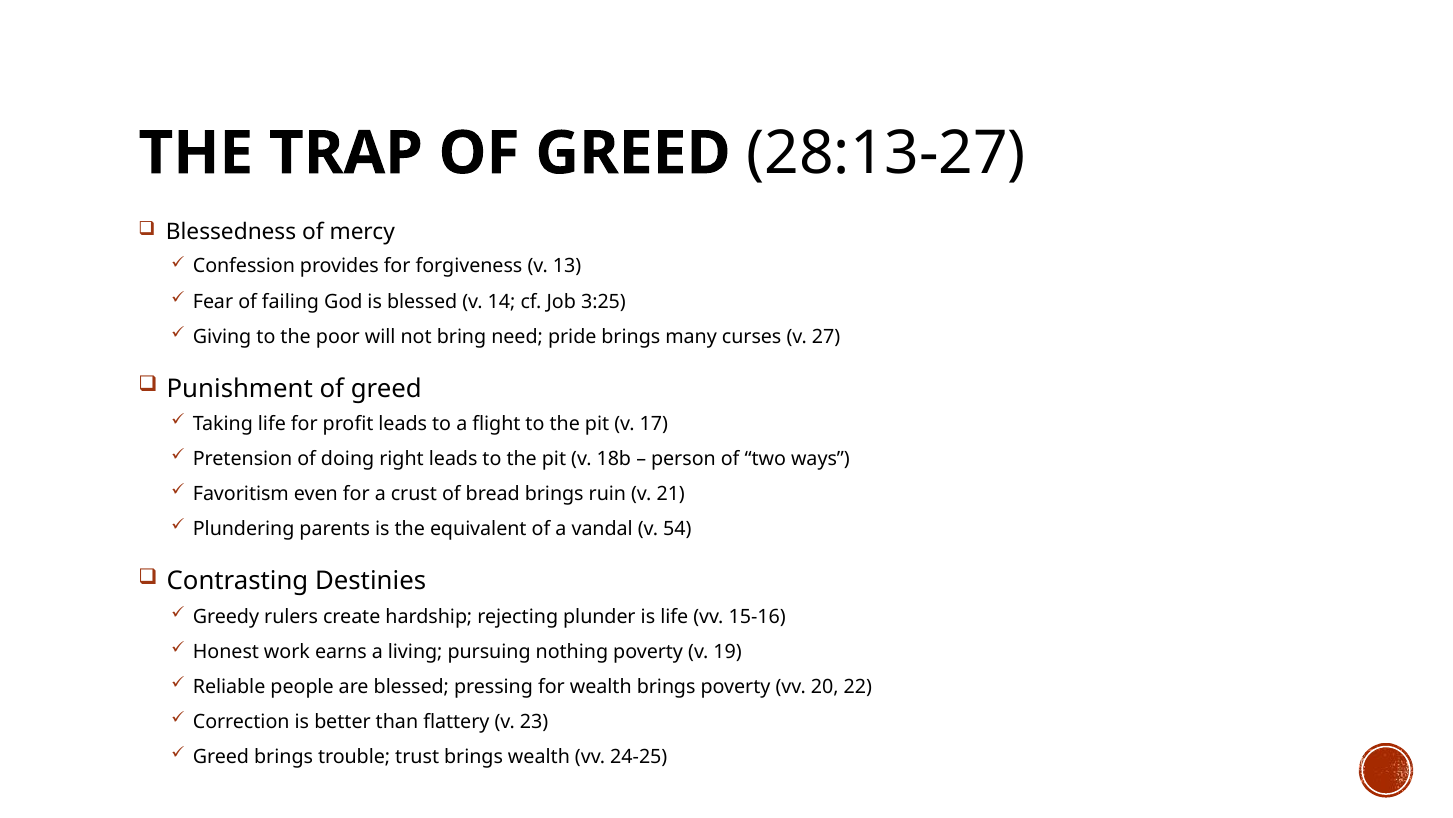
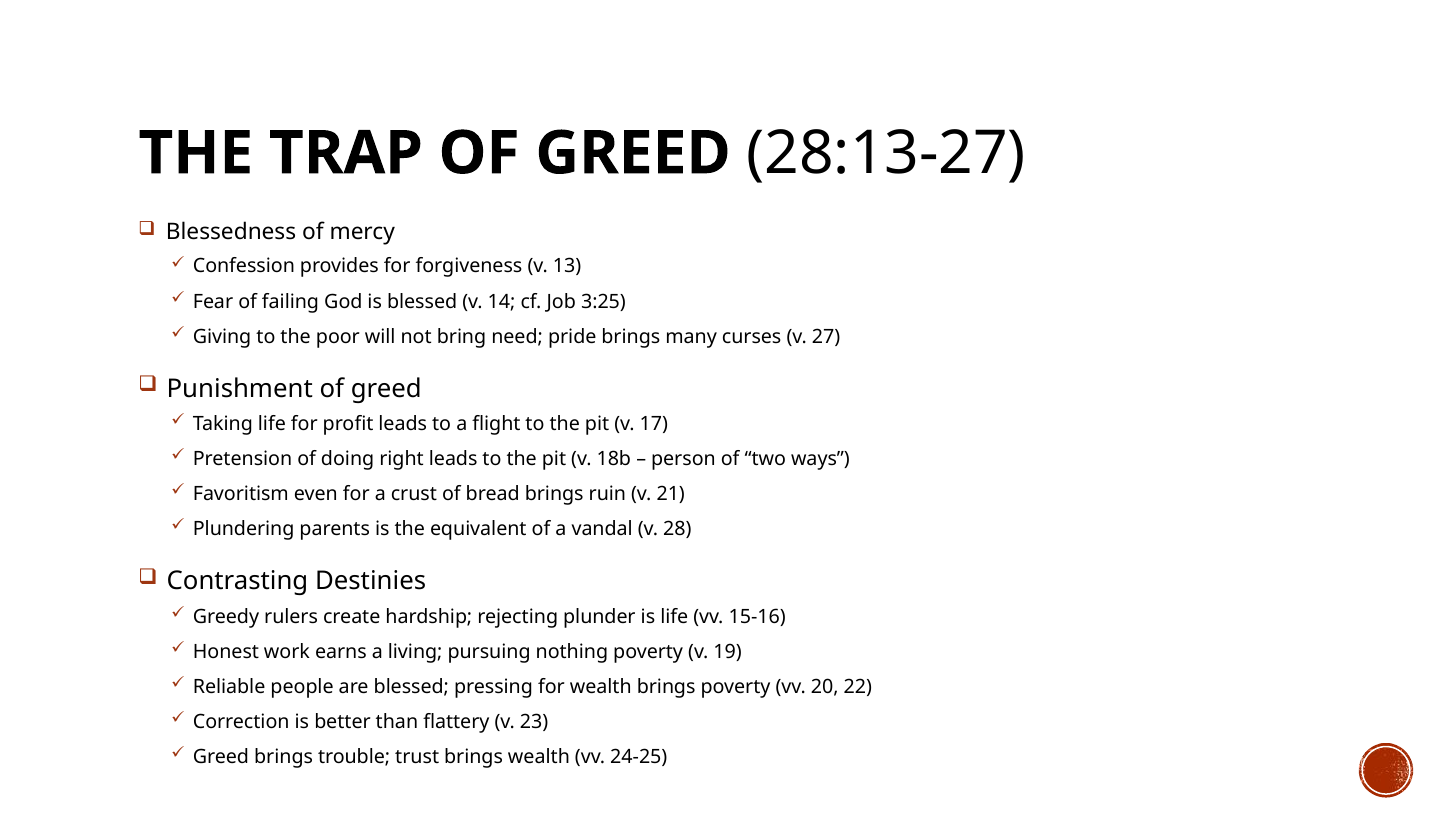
54: 54 -> 28 (677, 529)
